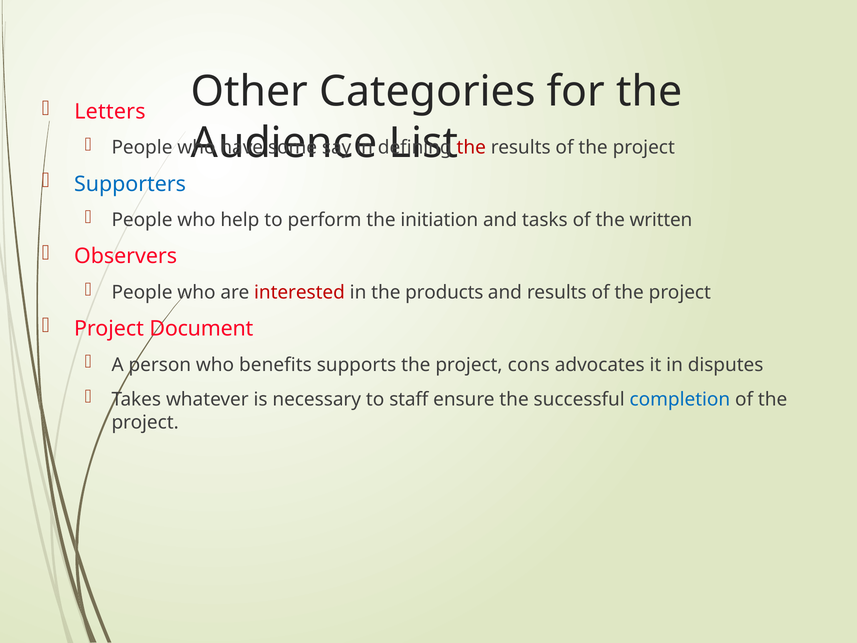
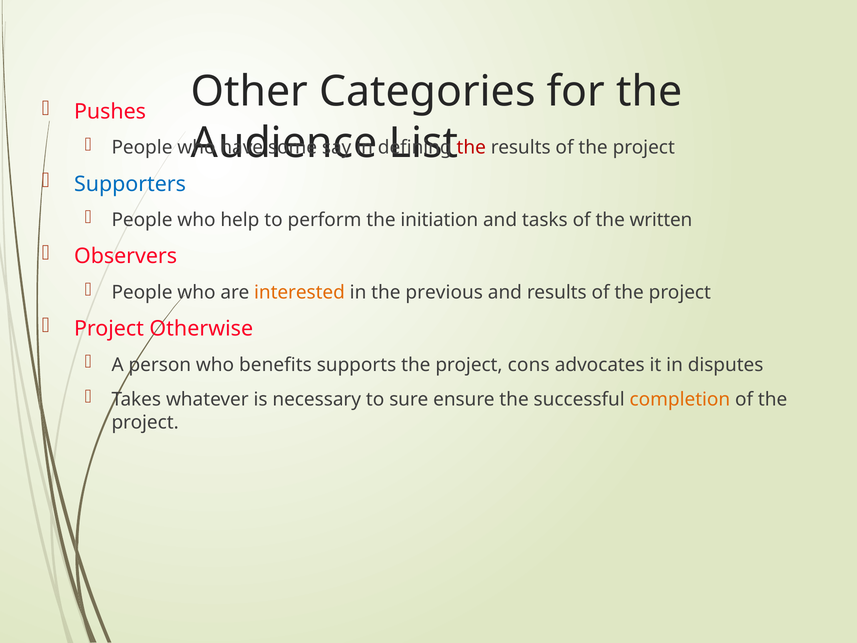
Letters: Letters -> Pushes (110, 111)
interested colour: red -> orange (299, 292)
products: products -> previous (444, 292)
Document: Document -> Otherwise (201, 329)
staff: staff -> sure (409, 399)
completion colour: blue -> orange (680, 399)
